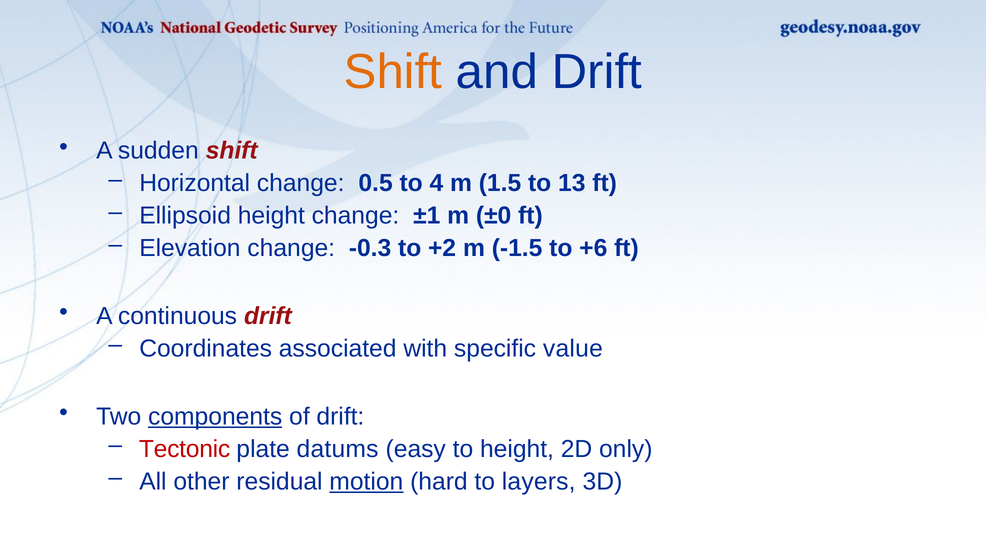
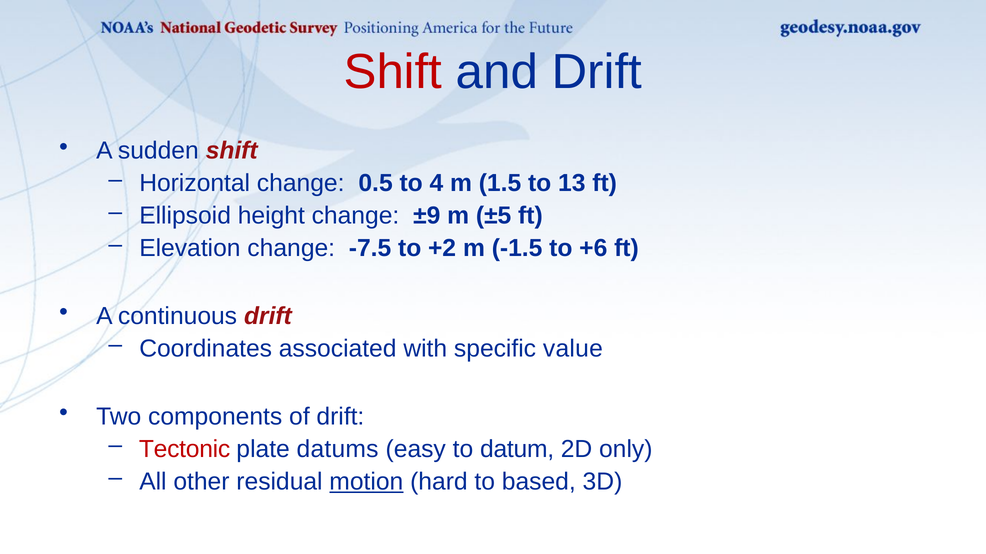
Shift colour: orange -> red (393, 72)
±1: ±1 -> ±9 (427, 216)
±0: ±0 -> ±5 (494, 216)
-0.3: -0.3 -> -7.5 (370, 248)
components underline: present -> none (215, 417)
to height: height -> datum (517, 450)
layers: layers -> based (539, 482)
